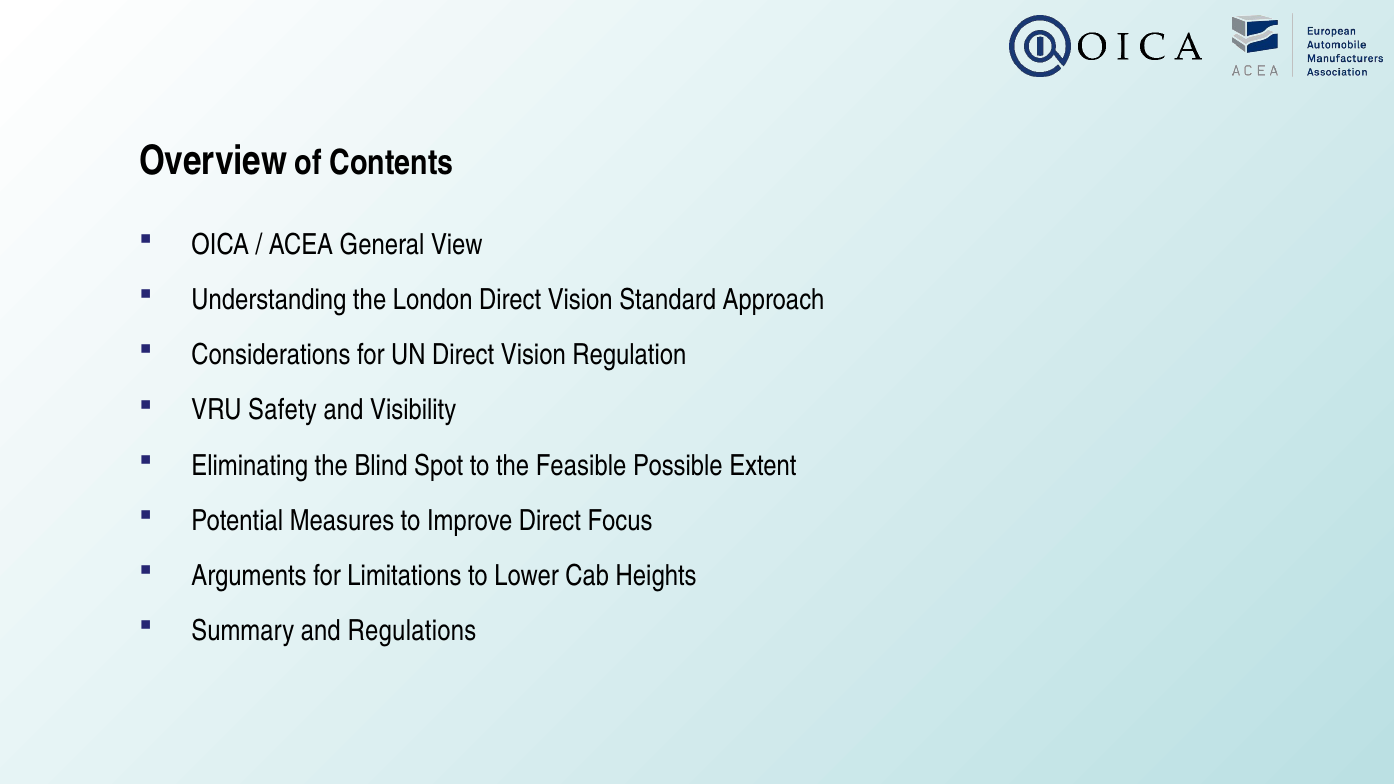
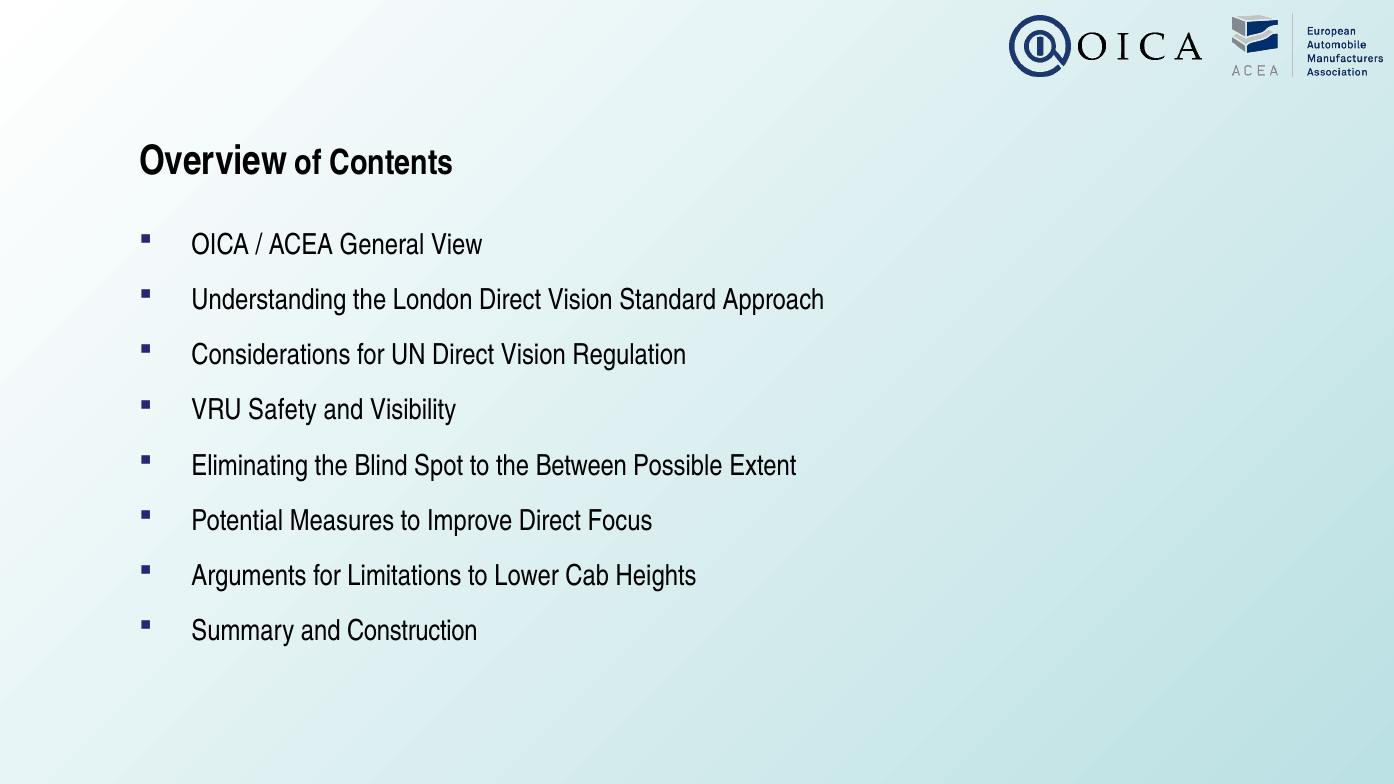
Feasible: Feasible -> Between (581, 465)
Regulations: Regulations -> Construction (412, 631)
